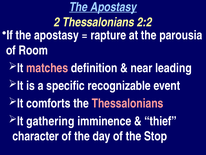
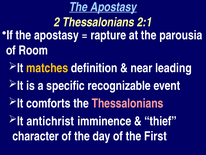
2:2: 2:2 -> 2:1 (144, 22)
matches colour: pink -> yellow (47, 68)
gathering: gathering -> antichrist (50, 121)
Stop: Stop -> First (155, 136)
